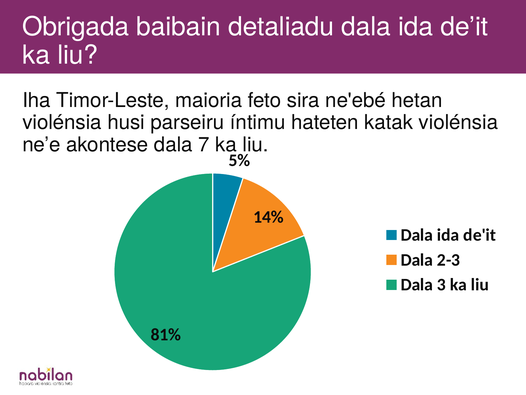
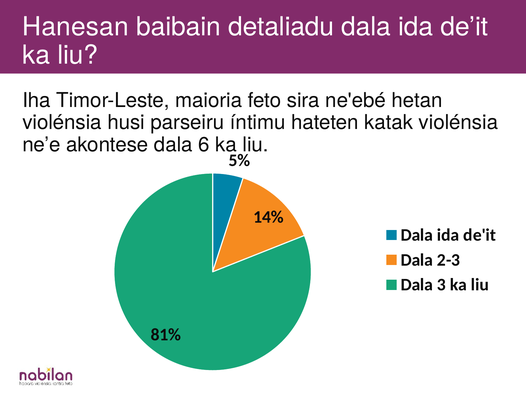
Obrigada: Obrigada -> Hanesan (76, 27)
7: 7 -> 6 (204, 144)
